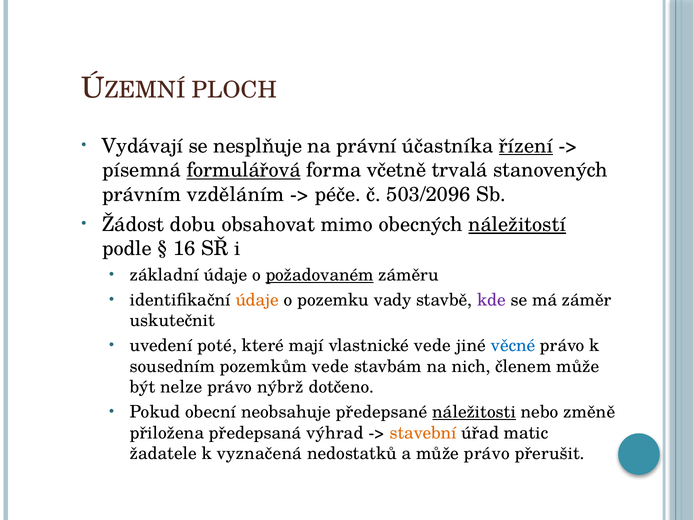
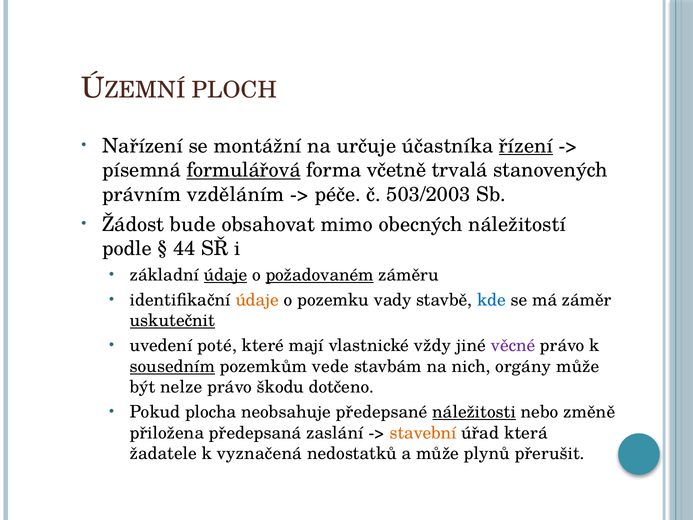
Vydávají: Vydávají -> Nařízení (143, 146)
nesplňuje: nesplňuje -> montážní (258, 146)
právní: právní -> určuje (366, 146)
503/2096: 503/2096 -> 503/2003 (429, 194)
dobu: dobu -> bude (193, 224)
náležitostí underline: present -> none (517, 224)
16: 16 -> 44 (184, 249)
údaje underline: none -> present (226, 275)
kde colour: purple -> blue (491, 300)
uskutečnit underline: none -> present (172, 321)
vlastnické vede: vede -> vždy (433, 345)
věcné colour: blue -> purple (513, 345)
sousedním underline: none -> present (172, 366)
členem: členem -> orgány (523, 366)
nýbrž: nýbrž -> škodu (280, 387)
obecní: obecní -> plocha (211, 412)
výhrad: výhrad -> zaslání (335, 433)
matic: matic -> která (526, 433)
může právo: právo -> plynů (487, 453)
